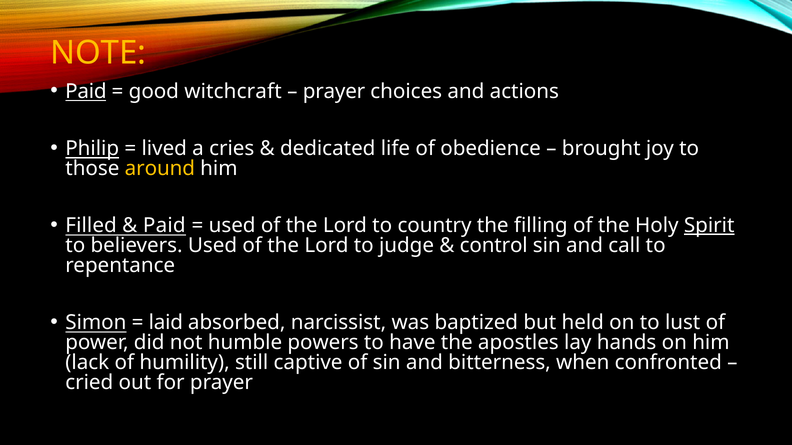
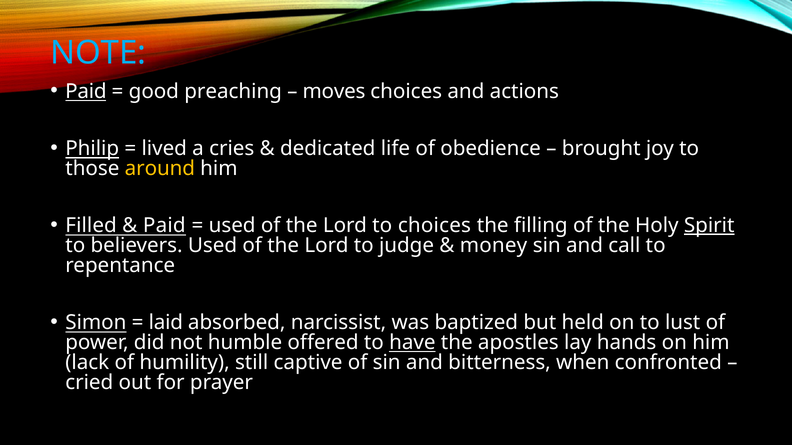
NOTE colour: yellow -> light blue (98, 53)
witchcraft: witchcraft -> preaching (233, 91)
prayer: prayer -> moves (334, 91)
to country: country -> choices (434, 226)
control: control -> money (494, 246)
powers: powers -> offered (323, 343)
have underline: none -> present (412, 343)
